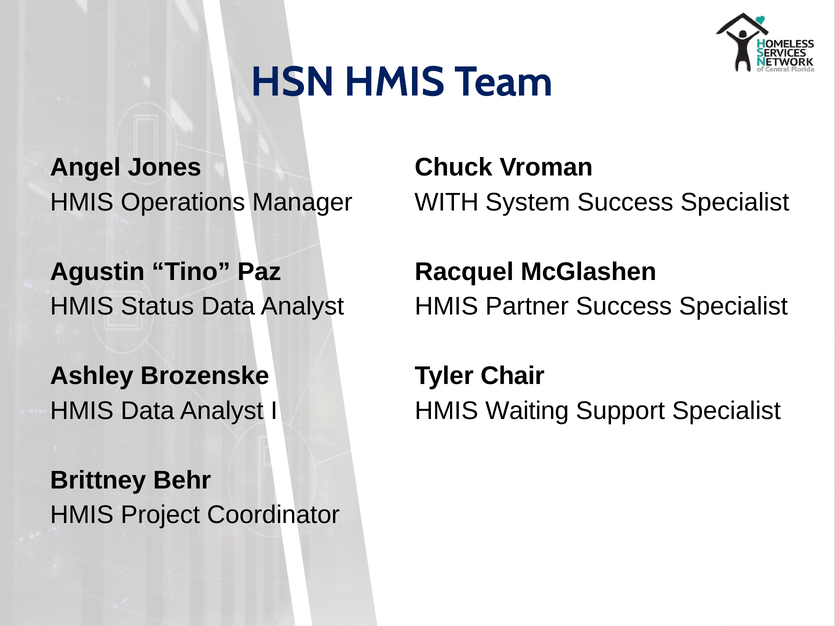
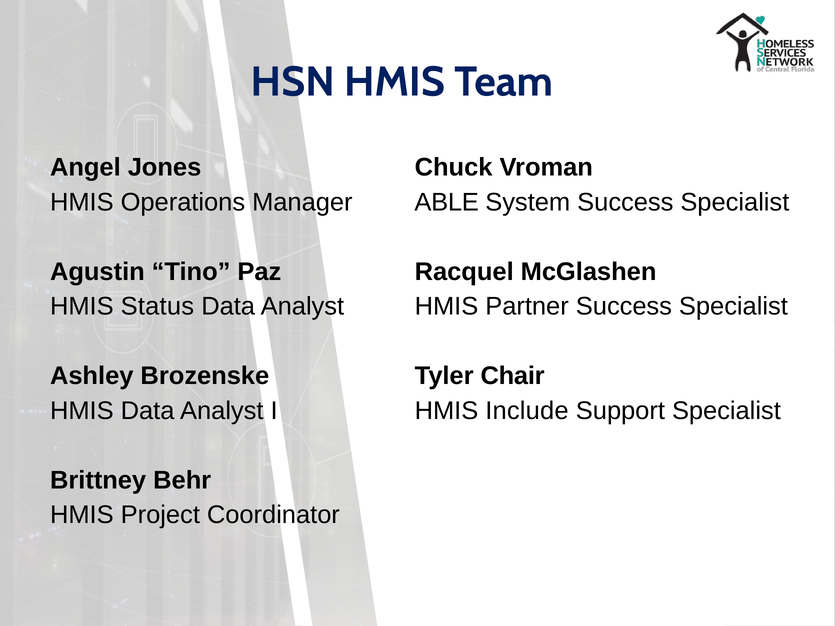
WITH: WITH -> ABLE (447, 202)
Waiting: Waiting -> Include (527, 411)
